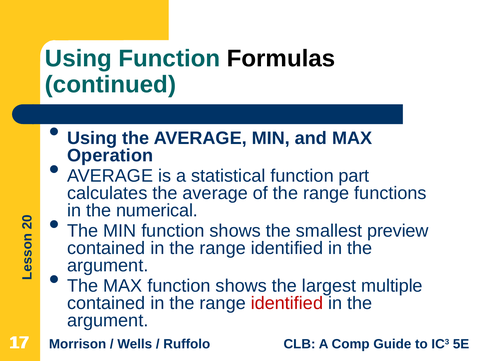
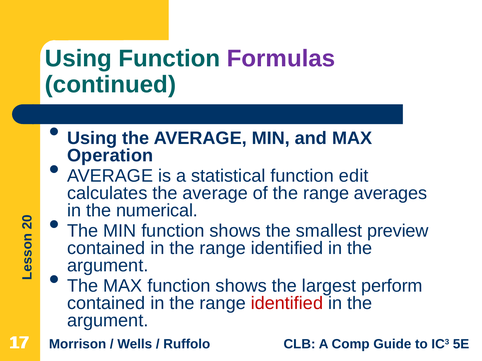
Formulas colour: black -> purple (281, 59)
part: part -> edit (354, 176)
functions: functions -> averages (391, 193)
multiple: multiple -> perform (392, 286)
